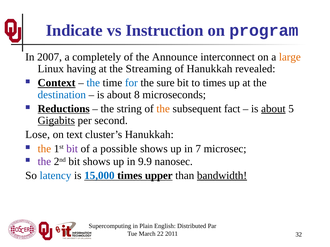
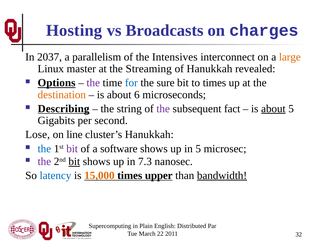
Indicate: Indicate -> Hosting (74, 31)
Instruction: Instruction -> Broadcasts (165, 31)
program: program -> charges (264, 31)
2007: 2007 -> 2037 (50, 57)
completely: completely -> parallelism (97, 57)
Announce: Announce -> Intensives (175, 57)
having: having -> master (81, 69)
Context: Context -> Options (57, 83)
the colour: blue -> purple (93, 83)
destination colour: blue -> orange (62, 95)
8: 8 -> 6 (137, 95)
Reductions: Reductions -> Describing (64, 109)
the colour: orange -> purple (163, 109)
Gigabits underline: present -> none (56, 121)
text: text -> line (75, 135)
the colour: orange -> blue (44, 149)
possible: possible -> software (119, 149)
in 7: 7 -> 5 (198, 149)
bit underline: none -> present (74, 162)
9.9: 9.9 -> 7.3 (145, 162)
15,000 colour: blue -> orange (99, 176)
